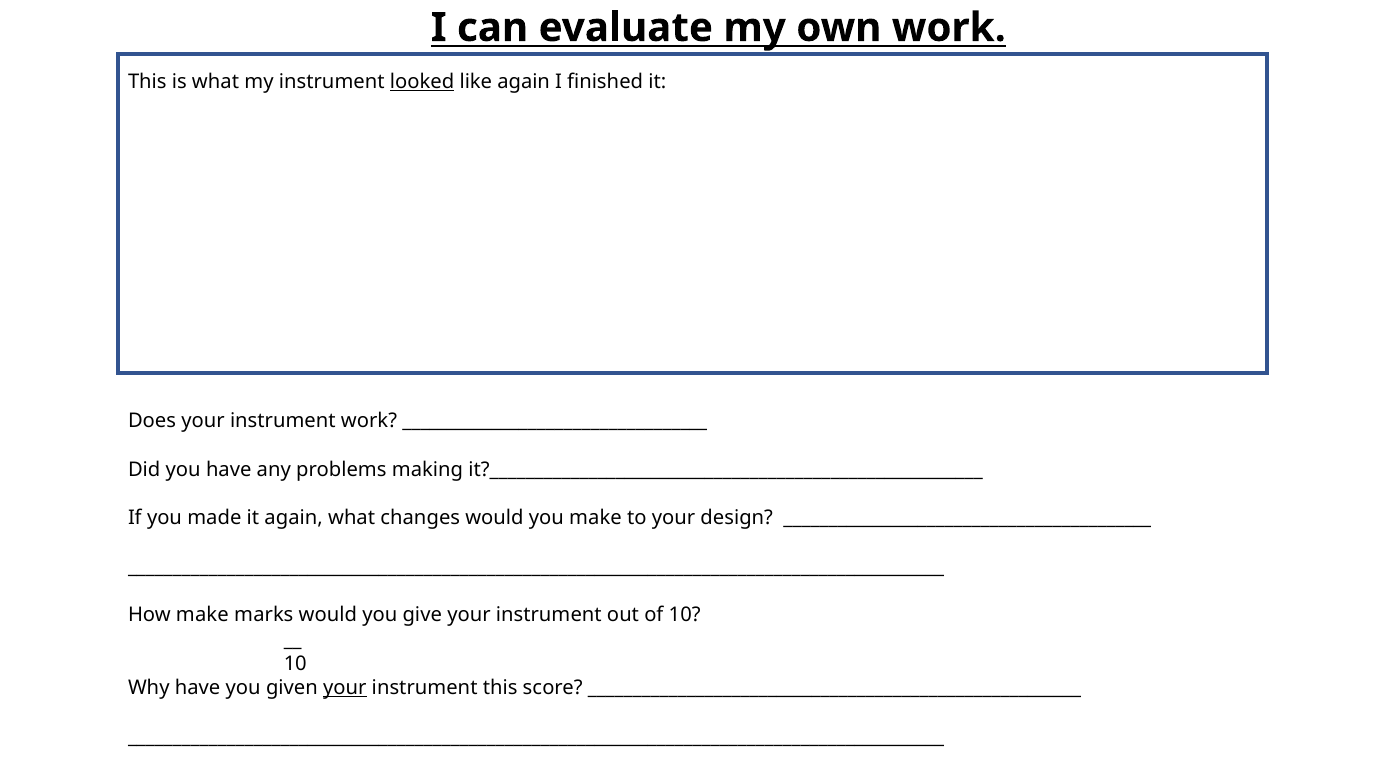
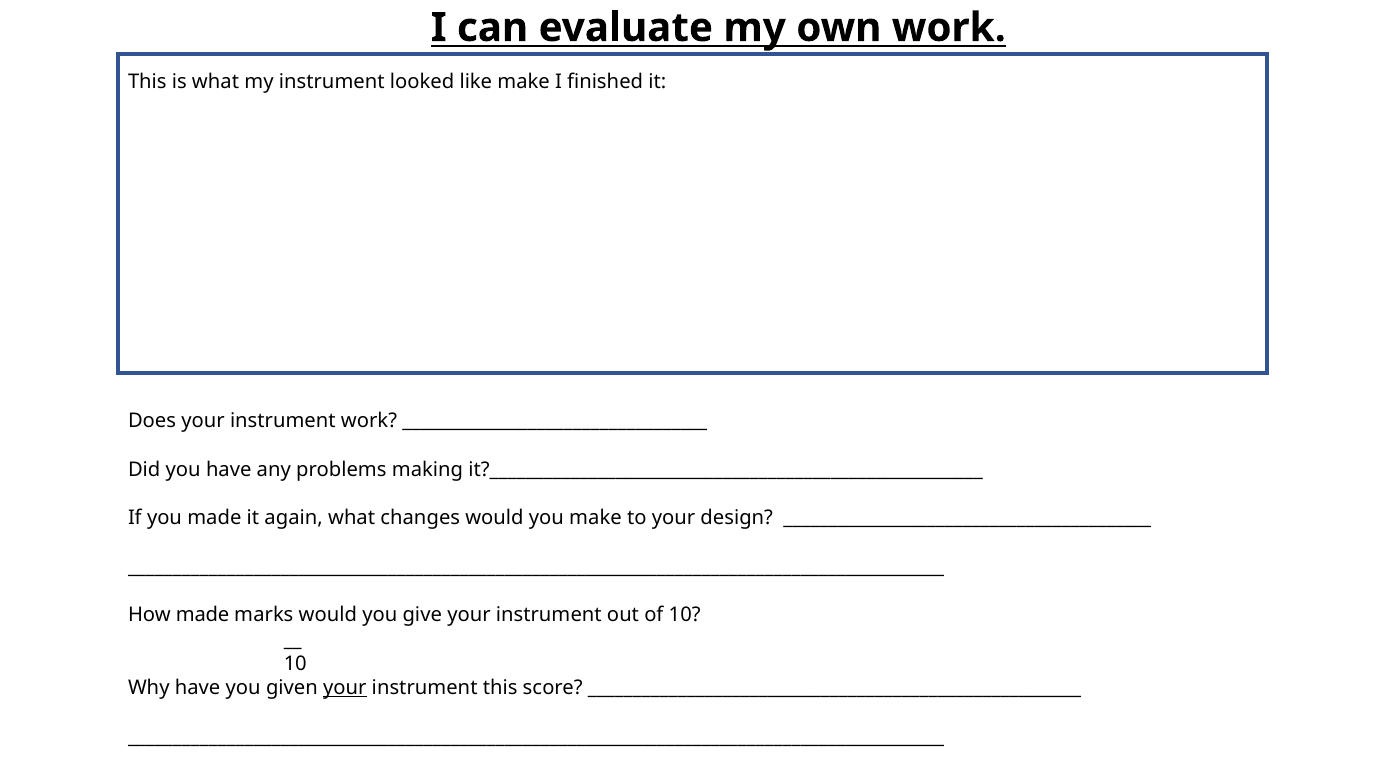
looked underline: present -> none (422, 82)
like again: again -> make (524, 82)
How make: make -> made (203, 615)
